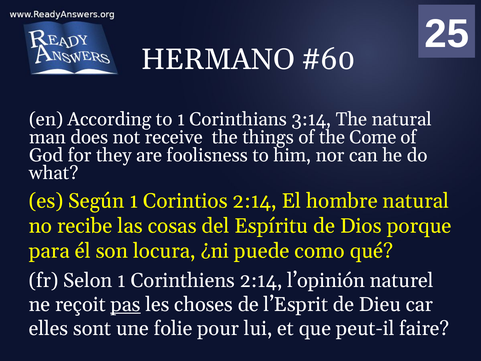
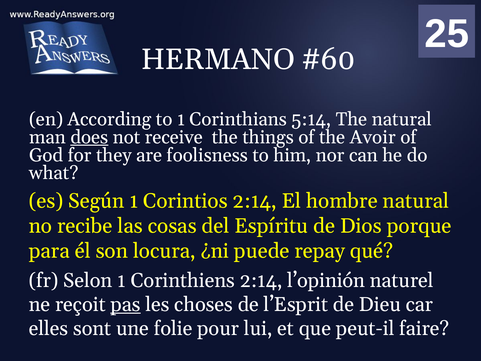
3:14: 3:14 -> 5:14 (311, 119)
does underline: none -> present (89, 137)
Come: Come -> Avoir (373, 137)
como: como -> repay (320, 251)
